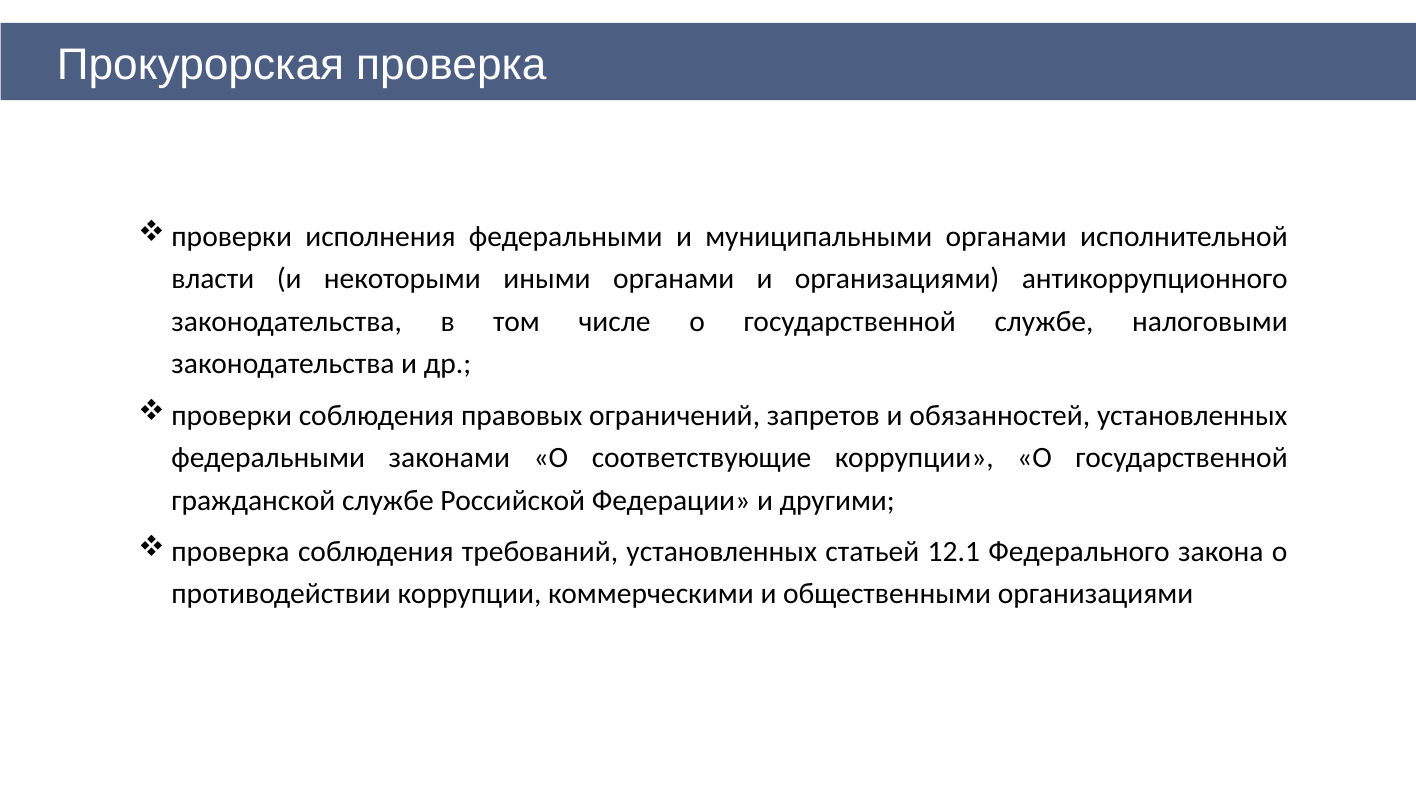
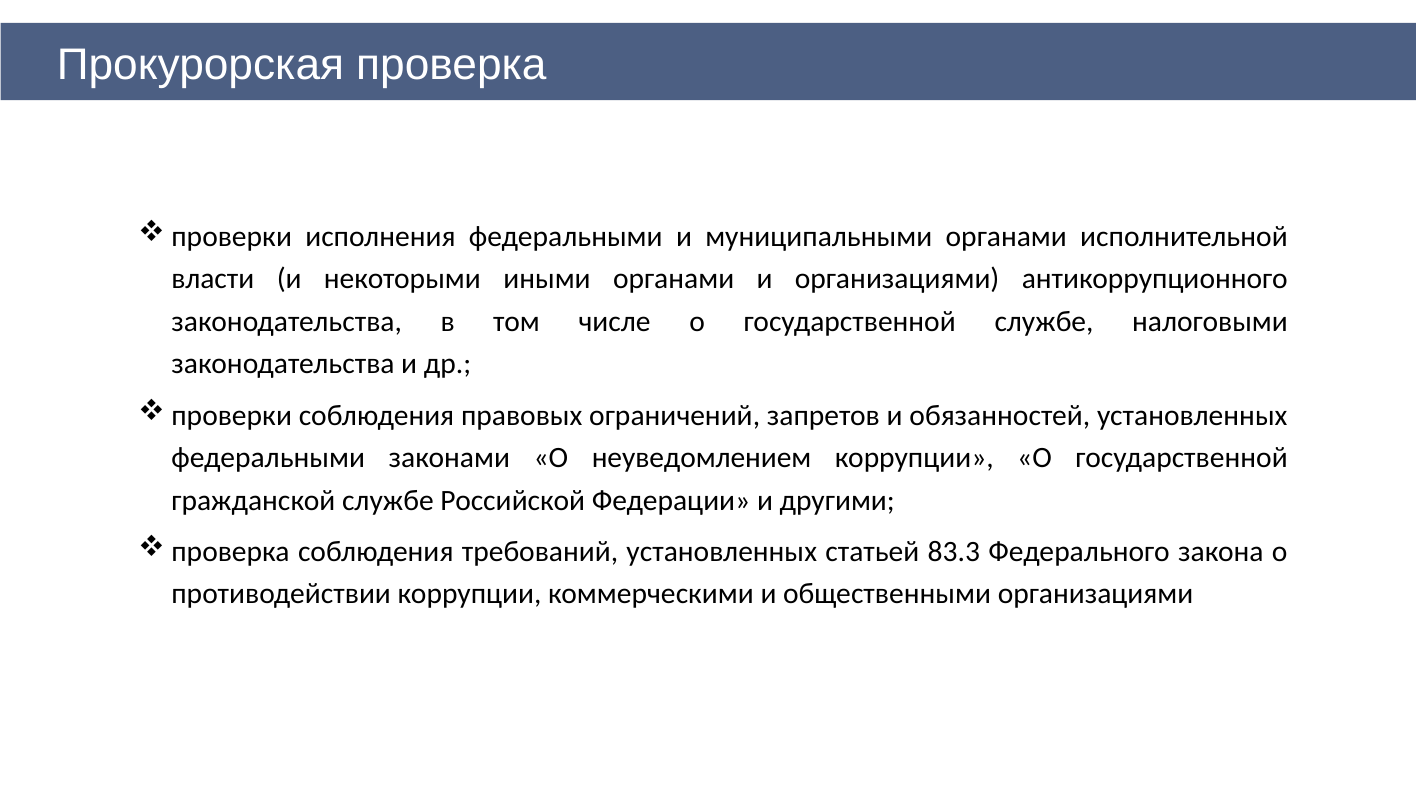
соответствующие: соответствующие -> неуведомлением (702, 458)
12.1: 12.1 -> 83.3 (954, 552)
